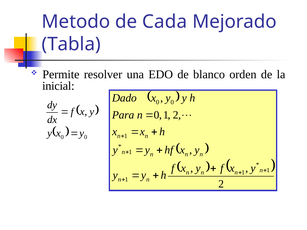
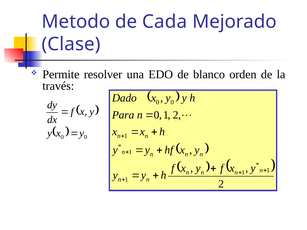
Tabla: Tabla -> Clase (71, 44)
inicial: inicial -> través (58, 86)
